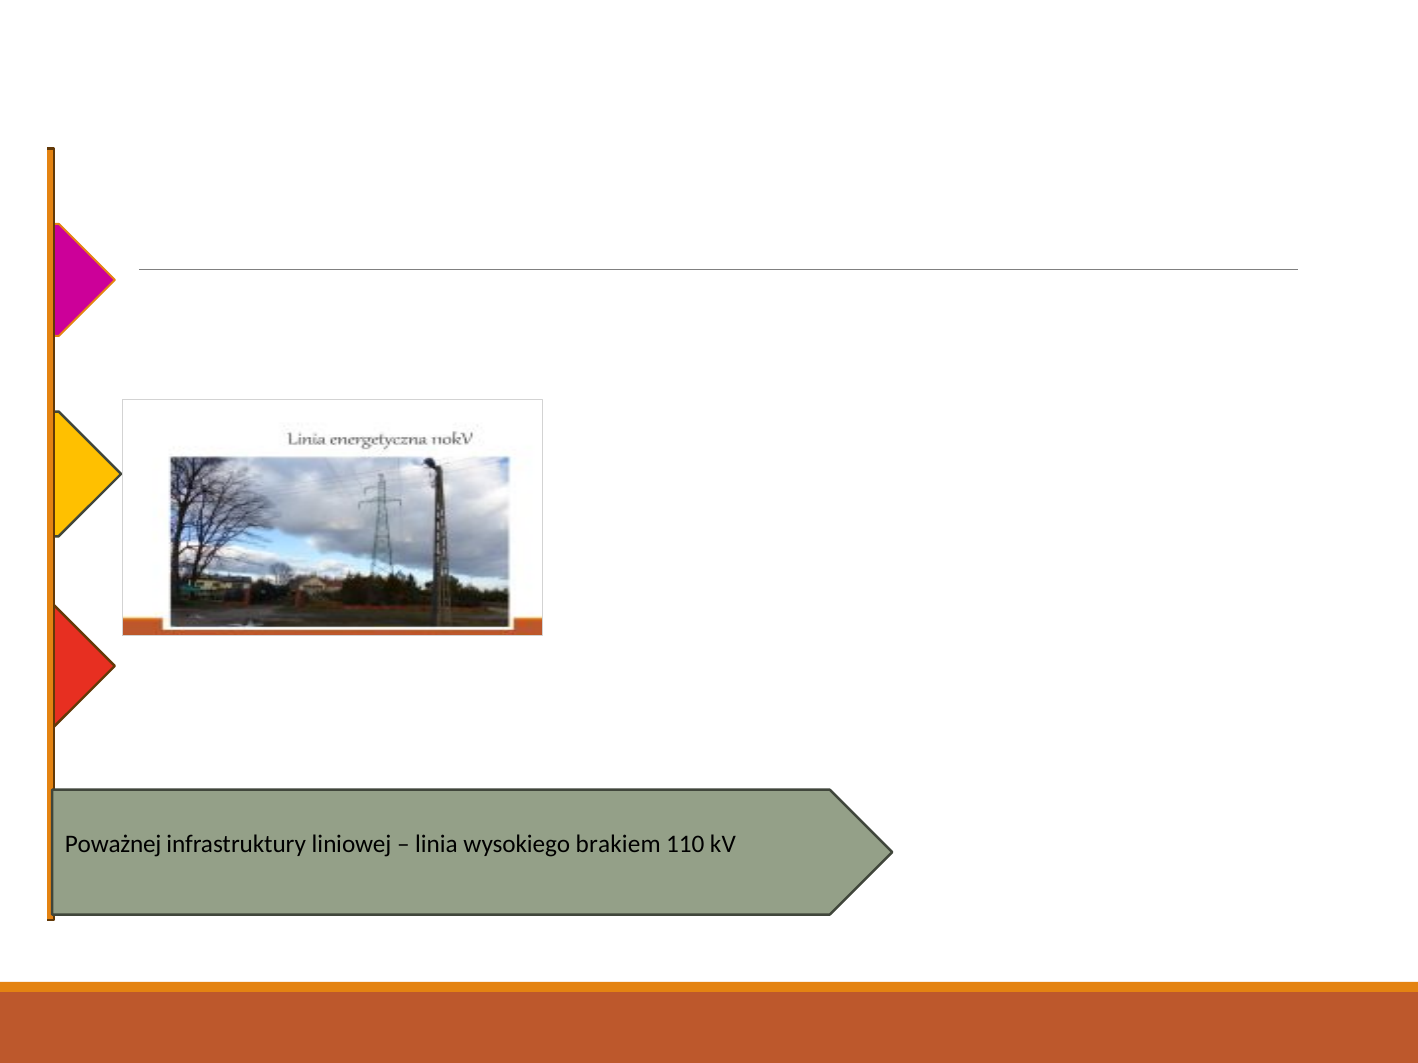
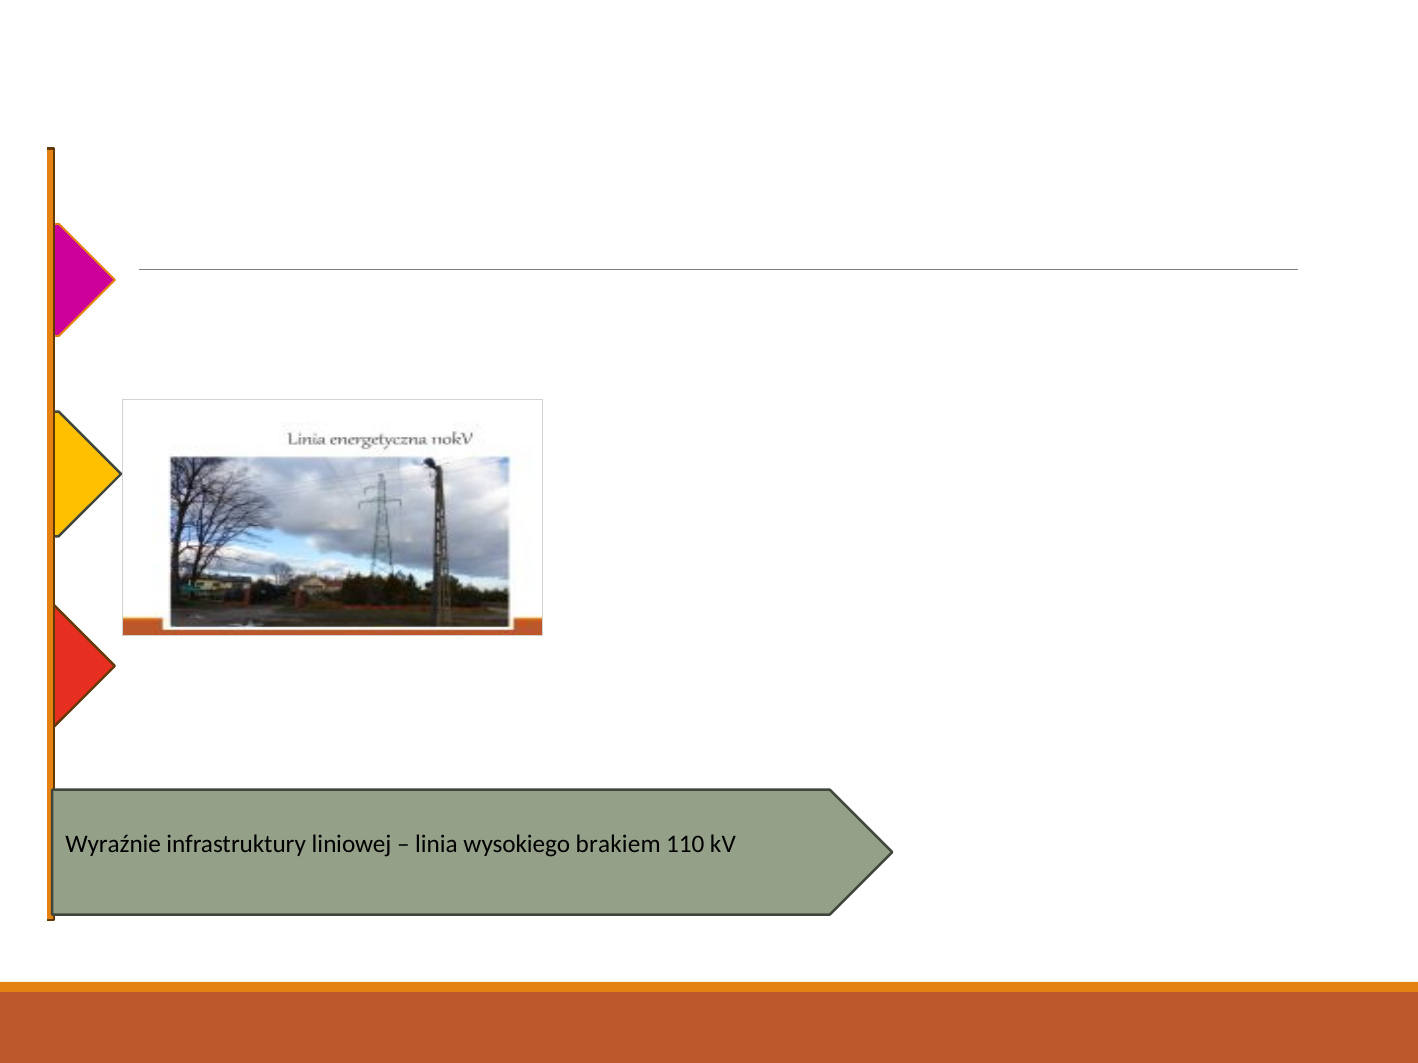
Poważnej: Poważnej -> Wyraźnie (113, 845)
